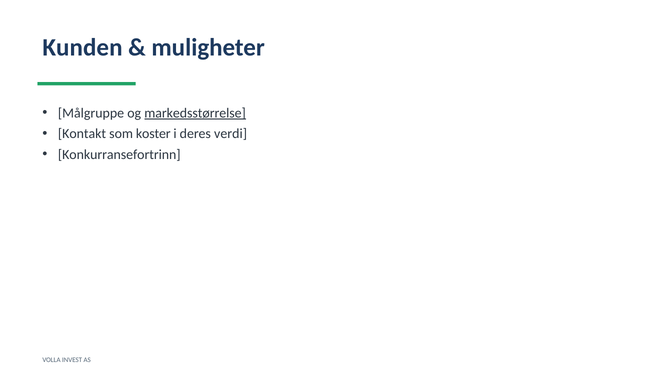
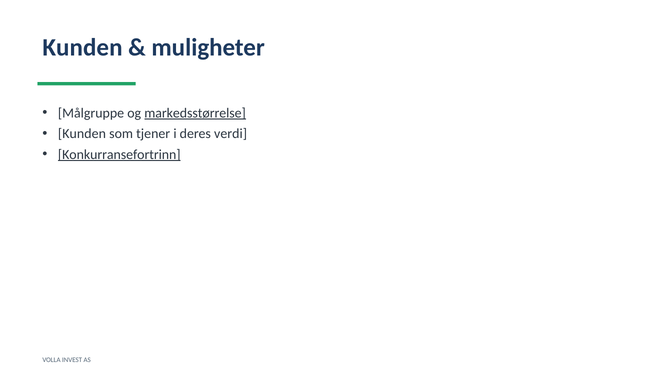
Kontakt: Kontakt -> Kunden (82, 134)
koster: koster -> tjener (153, 134)
Konkurransefortrinn underline: none -> present (119, 154)
